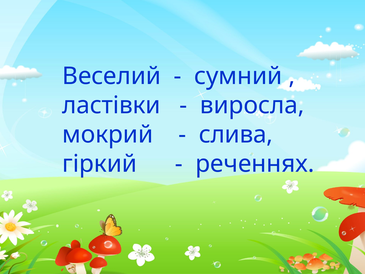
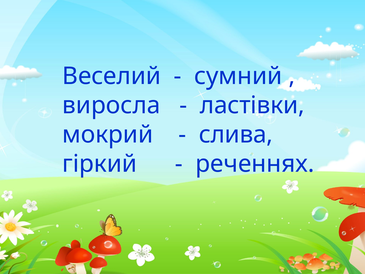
ластівки: ластівки -> виросла (111, 105)
виросла: виросла -> ластівки (252, 105)
